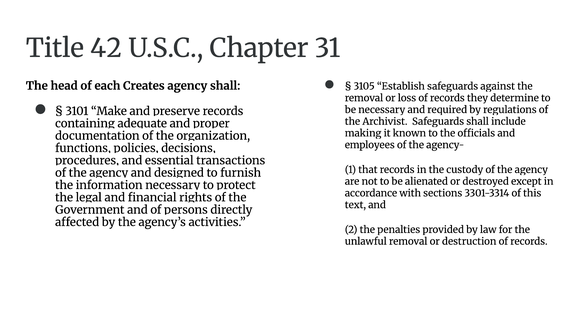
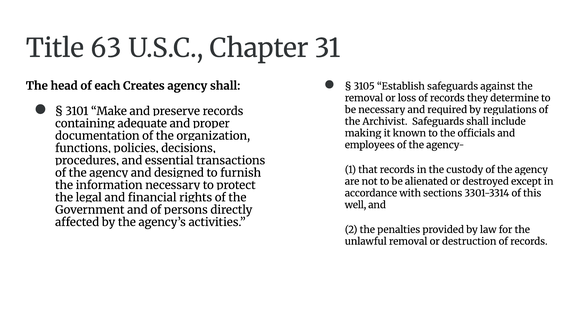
42: 42 -> 63 (106, 48)
text: text -> well (355, 205)
